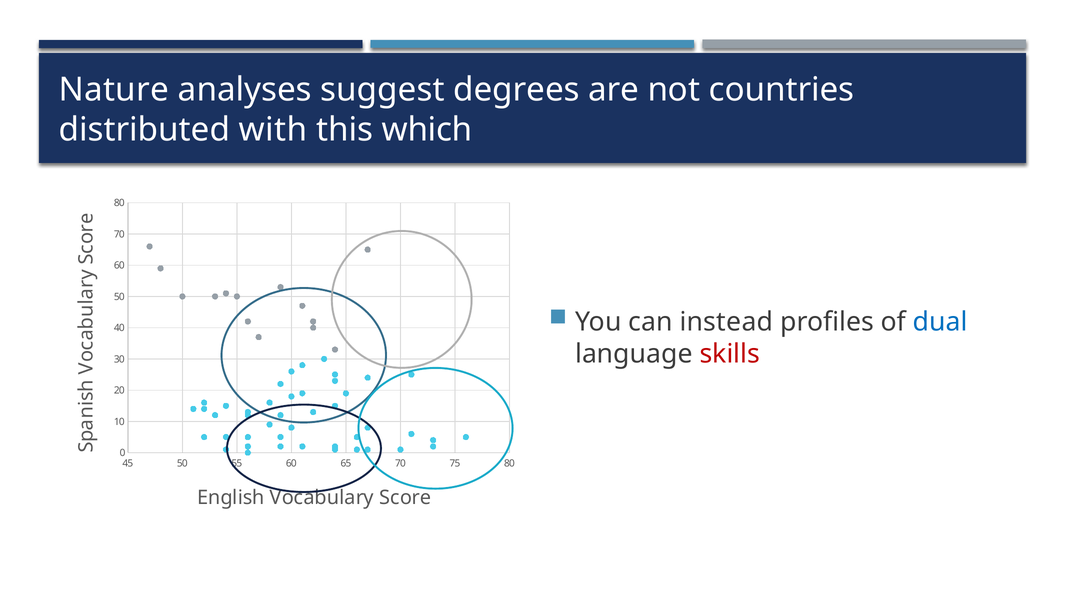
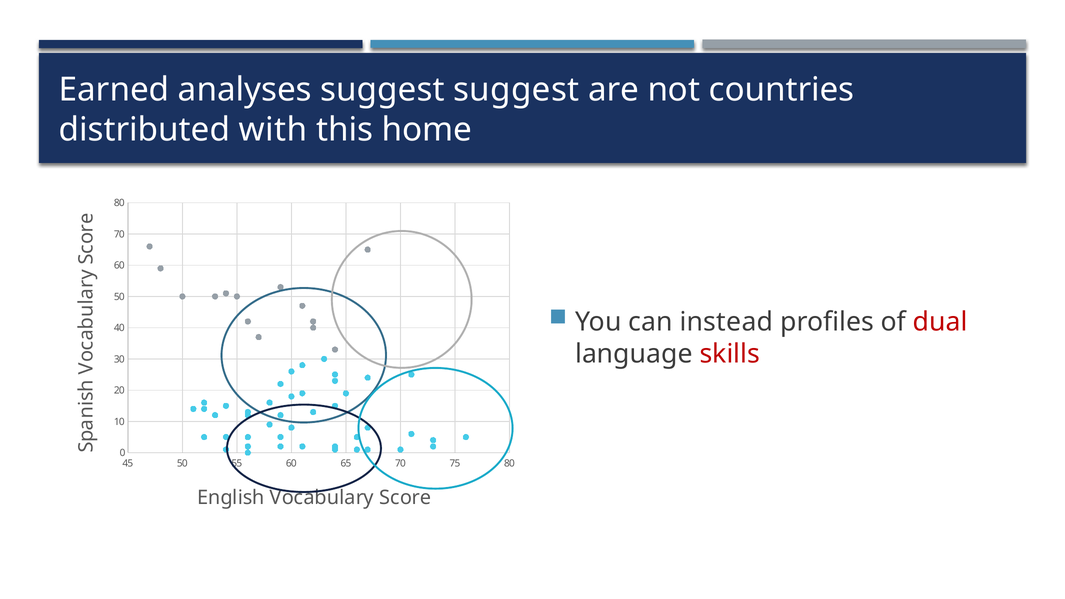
Nature: Nature -> Earned (114, 90)
suggest degrees: degrees -> suggest (516, 90)
which: which -> home (427, 130)
dual colour: blue -> red (940, 322)
